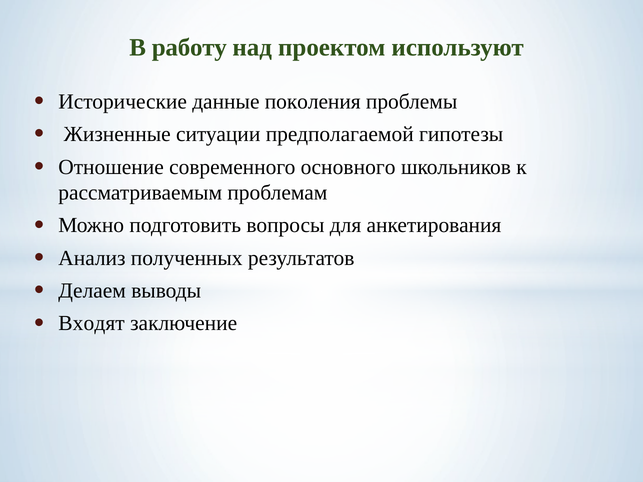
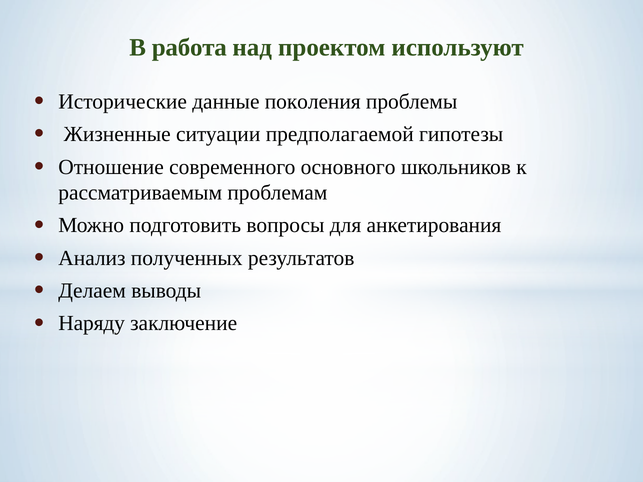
работу: работу -> работа (189, 47)
Входят: Входят -> Наряду (92, 324)
